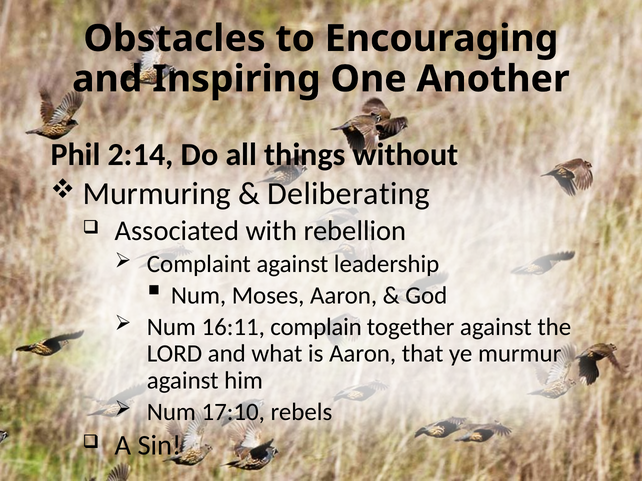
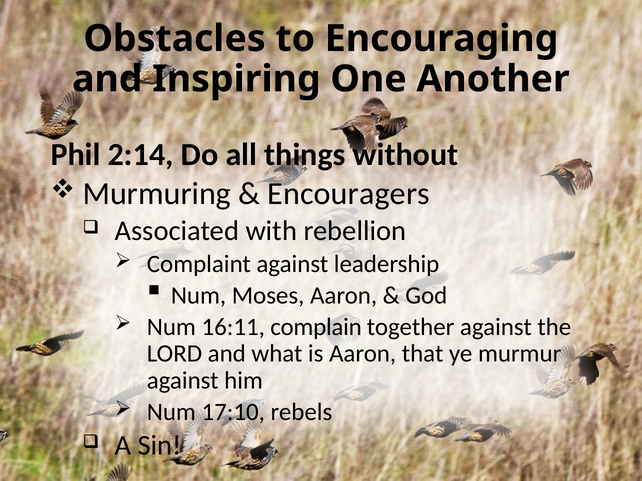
Deliberating: Deliberating -> Encouragers (349, 194)
